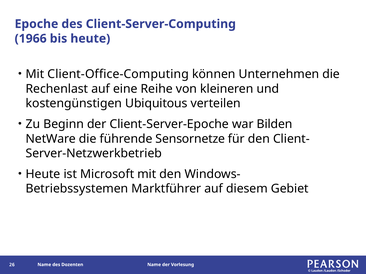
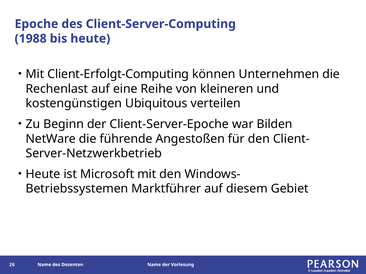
1966: 1966 -> 1988 (31, 39)
Client-Office-Computing: Client-Office-Computing -> Client-Erfolgt-Computing (118, 74)
Sensornetze: Sensornetze -> Angestoßen (190, 139)
